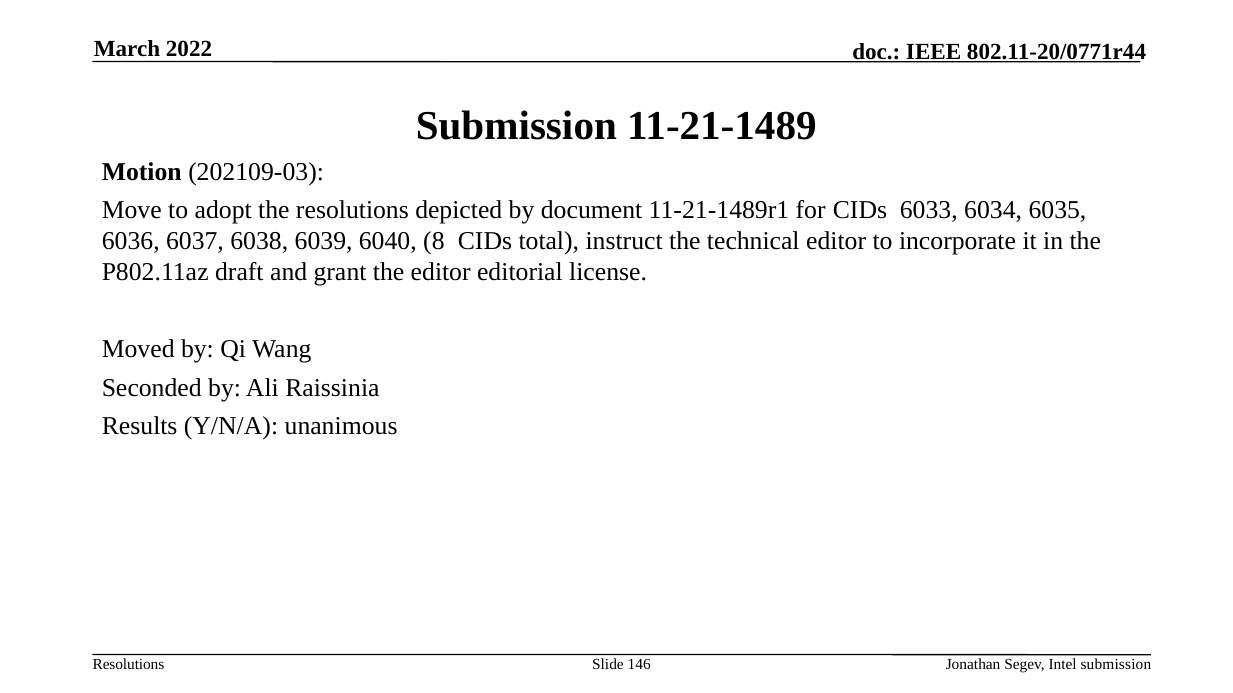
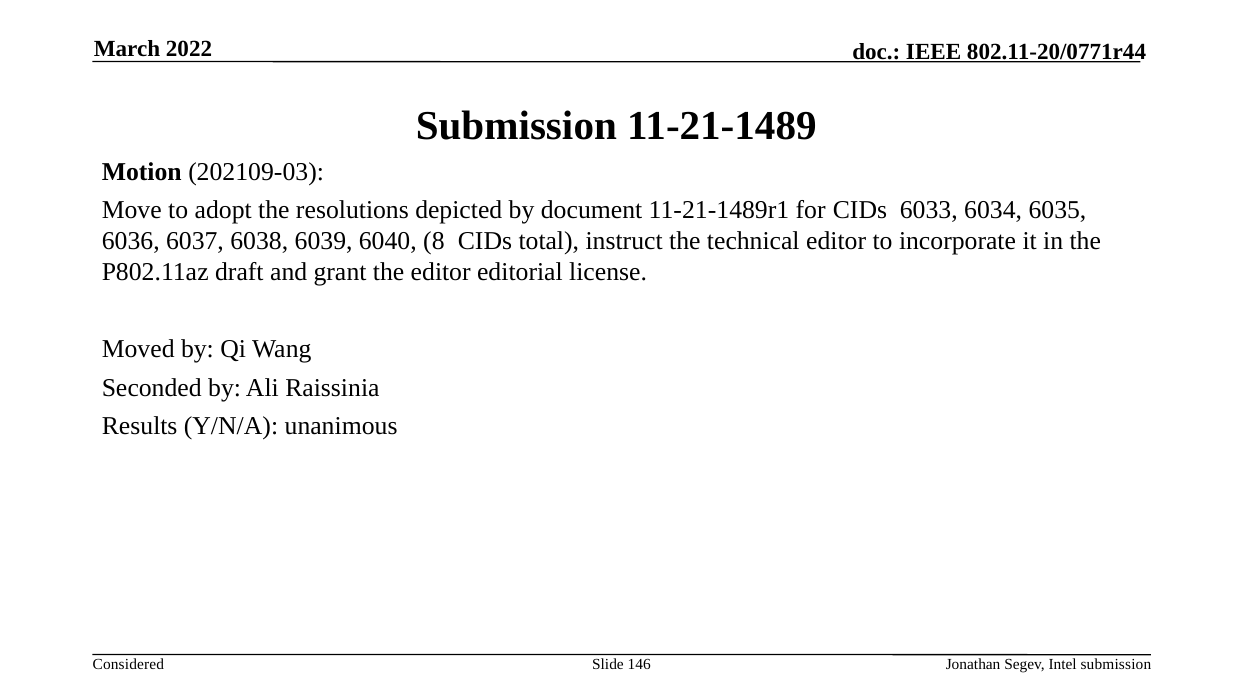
Resolutions: Resolutions -> Considered (128, 665)
